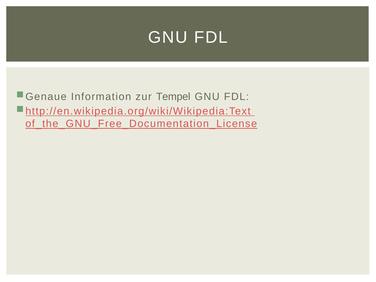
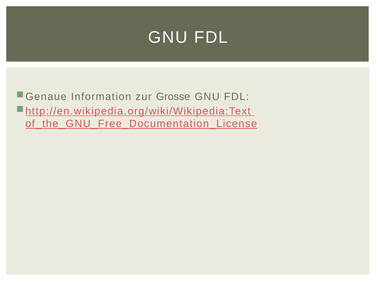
Tempel: Tempel -> Grosse (173, 97)
